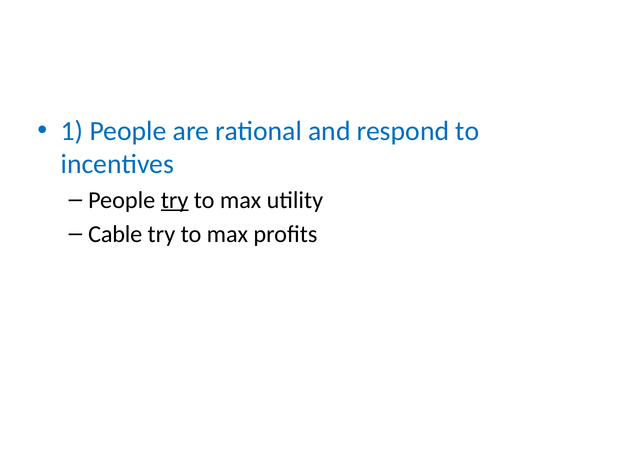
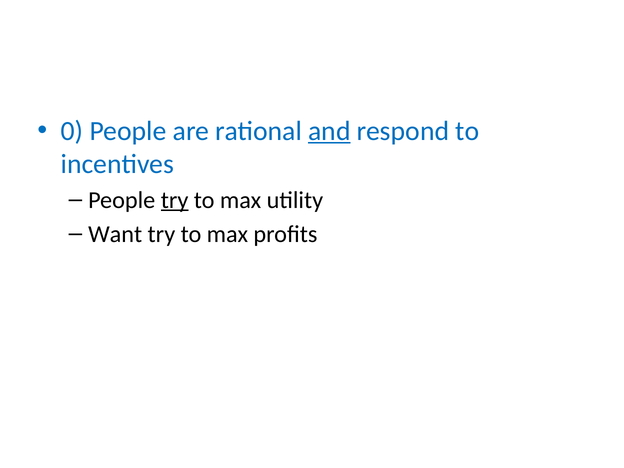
1: 1 -> 0 (72, 131)
and underline: none -> present (329, 131)
Cable: Cable -> Want (115, 234)
